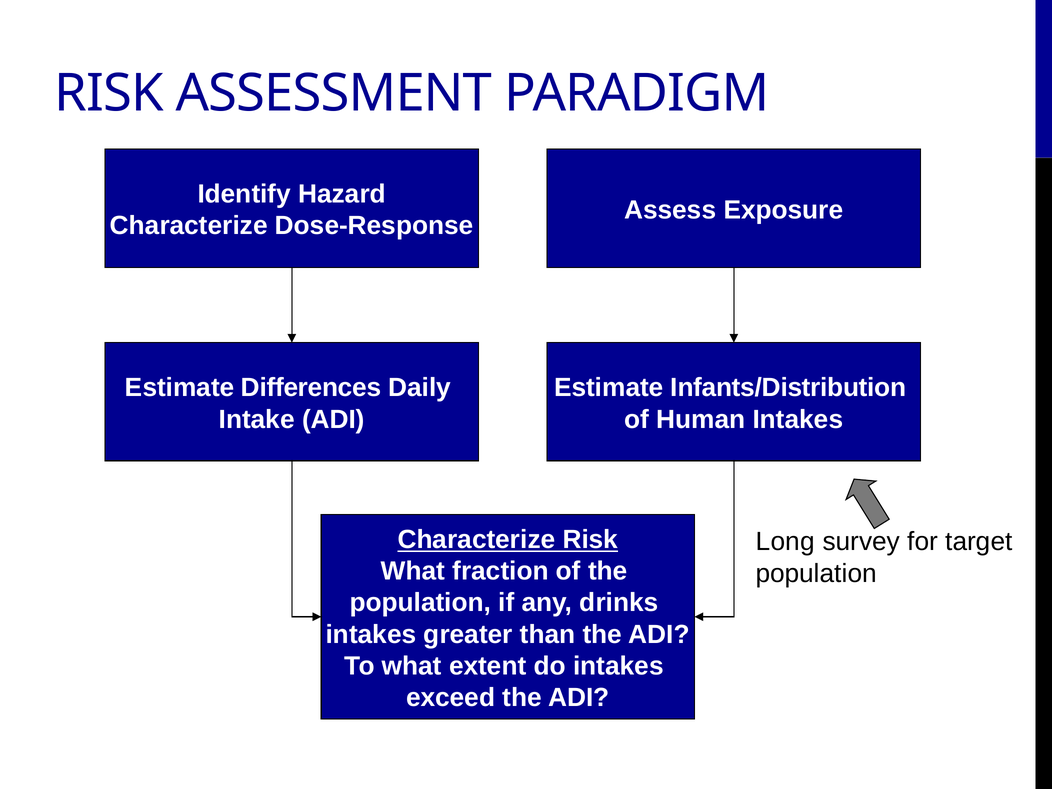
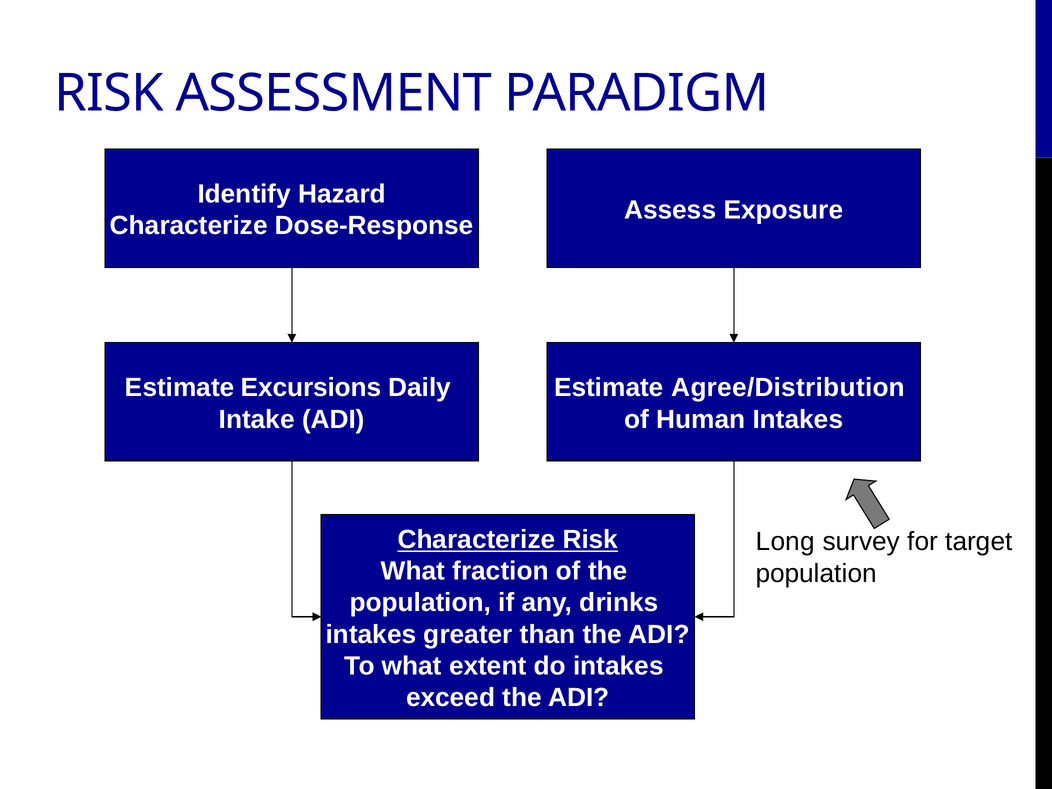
Differences: Differences -> Excursions (311, 388)
Infants/Distribution: Infants/Distribution -> Agree/Distribution (788, 388)
